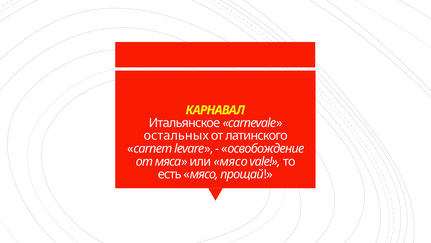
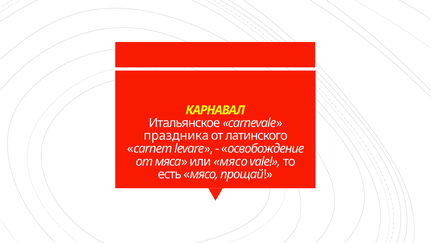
остальных: остальных -> праздника (176, 136)
